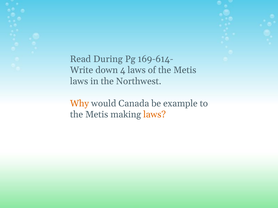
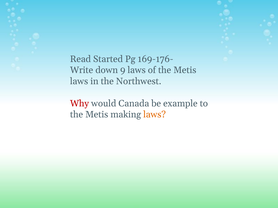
During: During -> Started (108, 59)
169-614-: 169-614- -> 169-176- (155, 59)
4: 4 -> 9 (123, 70)
Why colour: orange -> red (79, 104)
